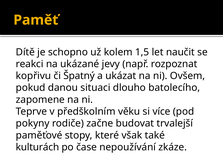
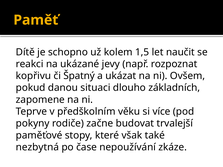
batolecího: batolecího -> základních (174, 88)
kulturách: kulturách -> nezbytná (37, 147)
